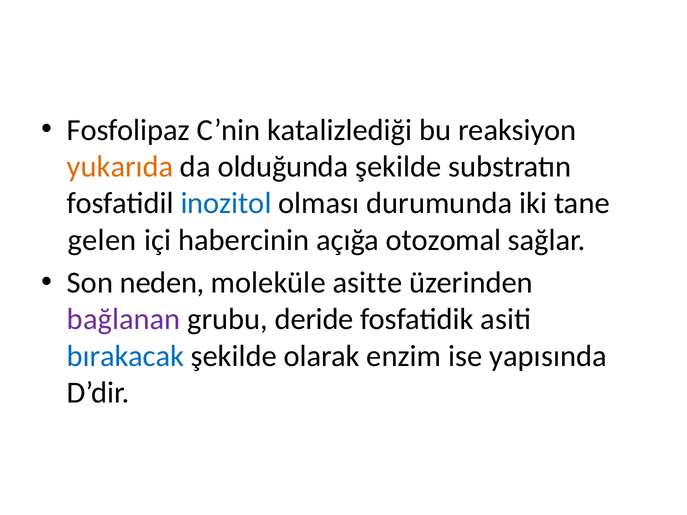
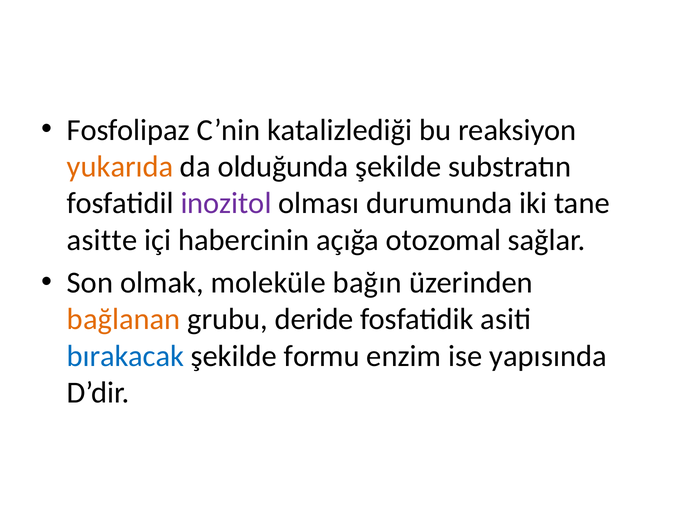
inozitol colour: blue -> purple (226, 203)
gelen: gelen -> asitte (102, 240)
neden: neden -> olmak (162, 283)
asitte: asitte -> bağın (367, 283)
bağlanan colour: purple -> orange (124, 320)
olarak: olarak -> formu (322, 356)
